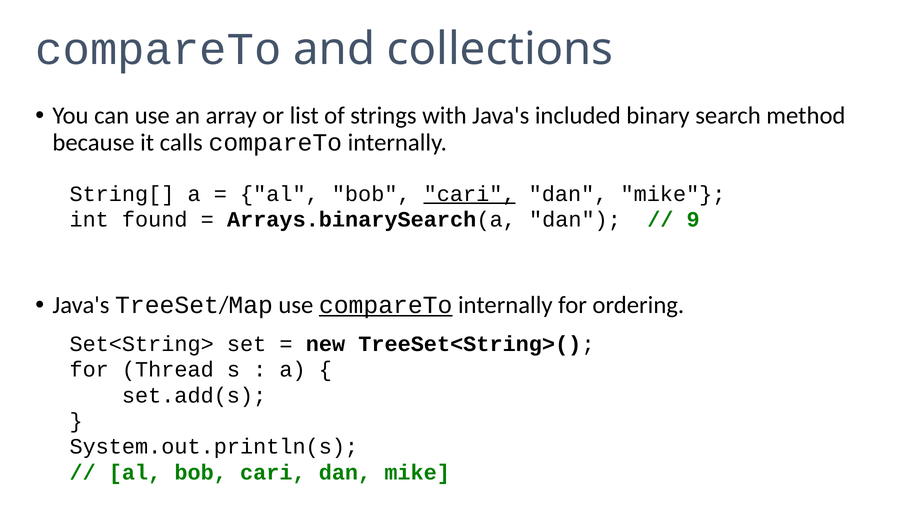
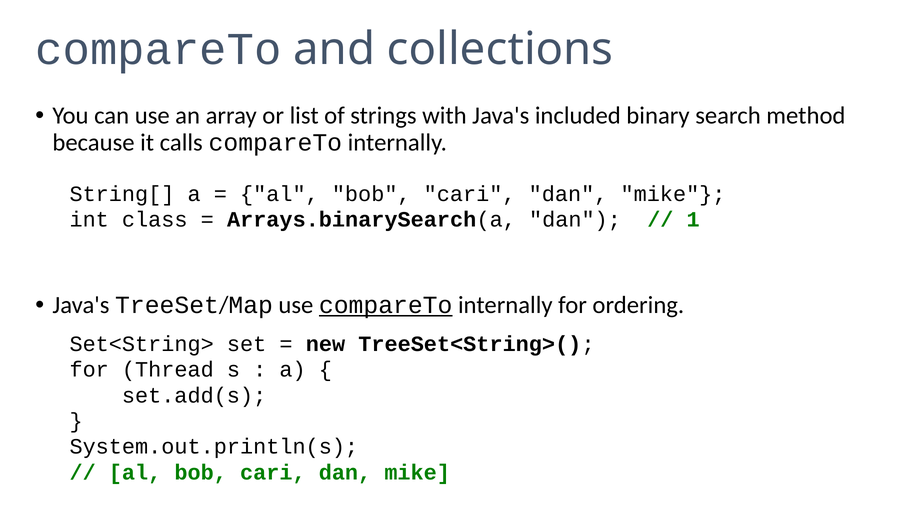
cari underline: present -> none (470, 194)
found: found -> class (155, 220)
9: 9 -> 1 (693, 220)
